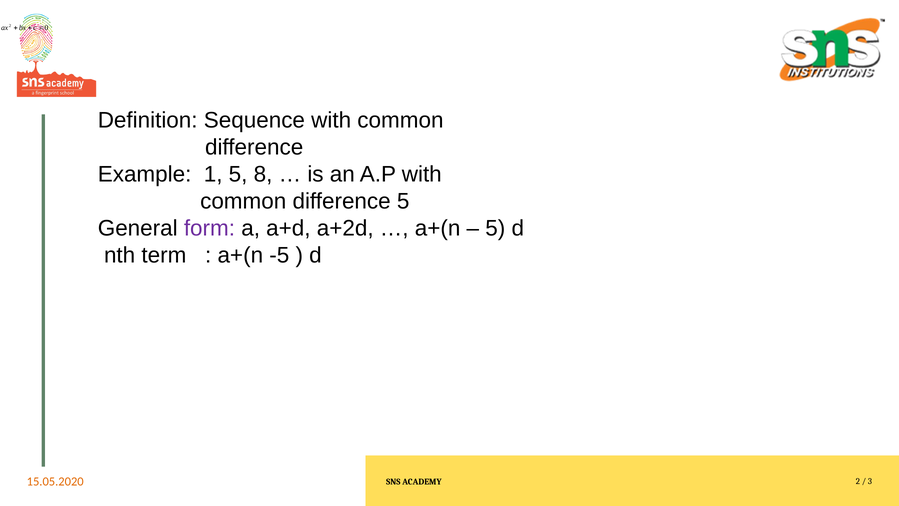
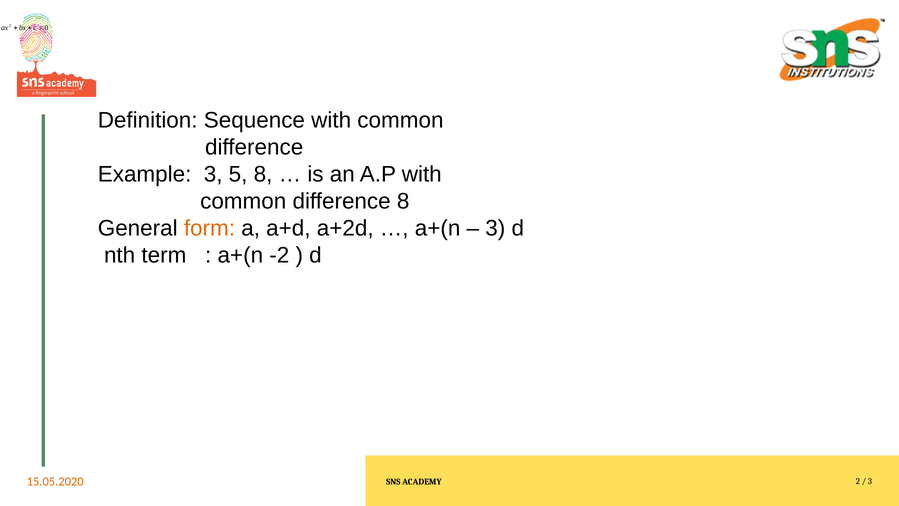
Example 1: 1 -> 3 (213, 174)
difference 5: 5 -> 8 (403, 201)
form colour: purple -> orange (209, 228)
5: 5 -> 3 (495, 228)
-5: -5 -> -2 (279, 255)
